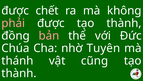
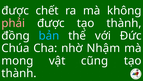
bản colour: pink -> light blue (49, 35)
Tuyên: Tuyên -> Nhậm (103, 48)
thánh: thánh -> mong (17, 60)
